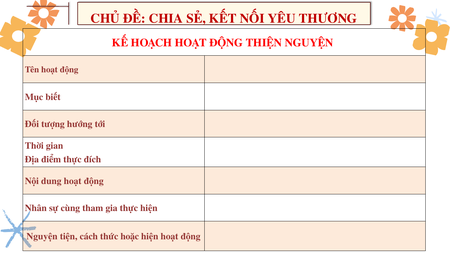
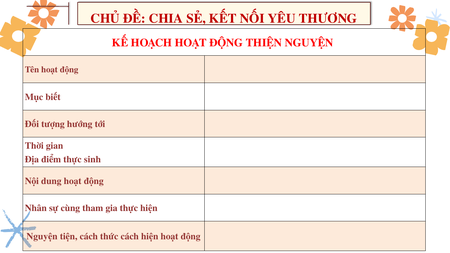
đích: đích -> sinh (92, 159)
thức hoặc: hoặc -> cách (130, 237)
